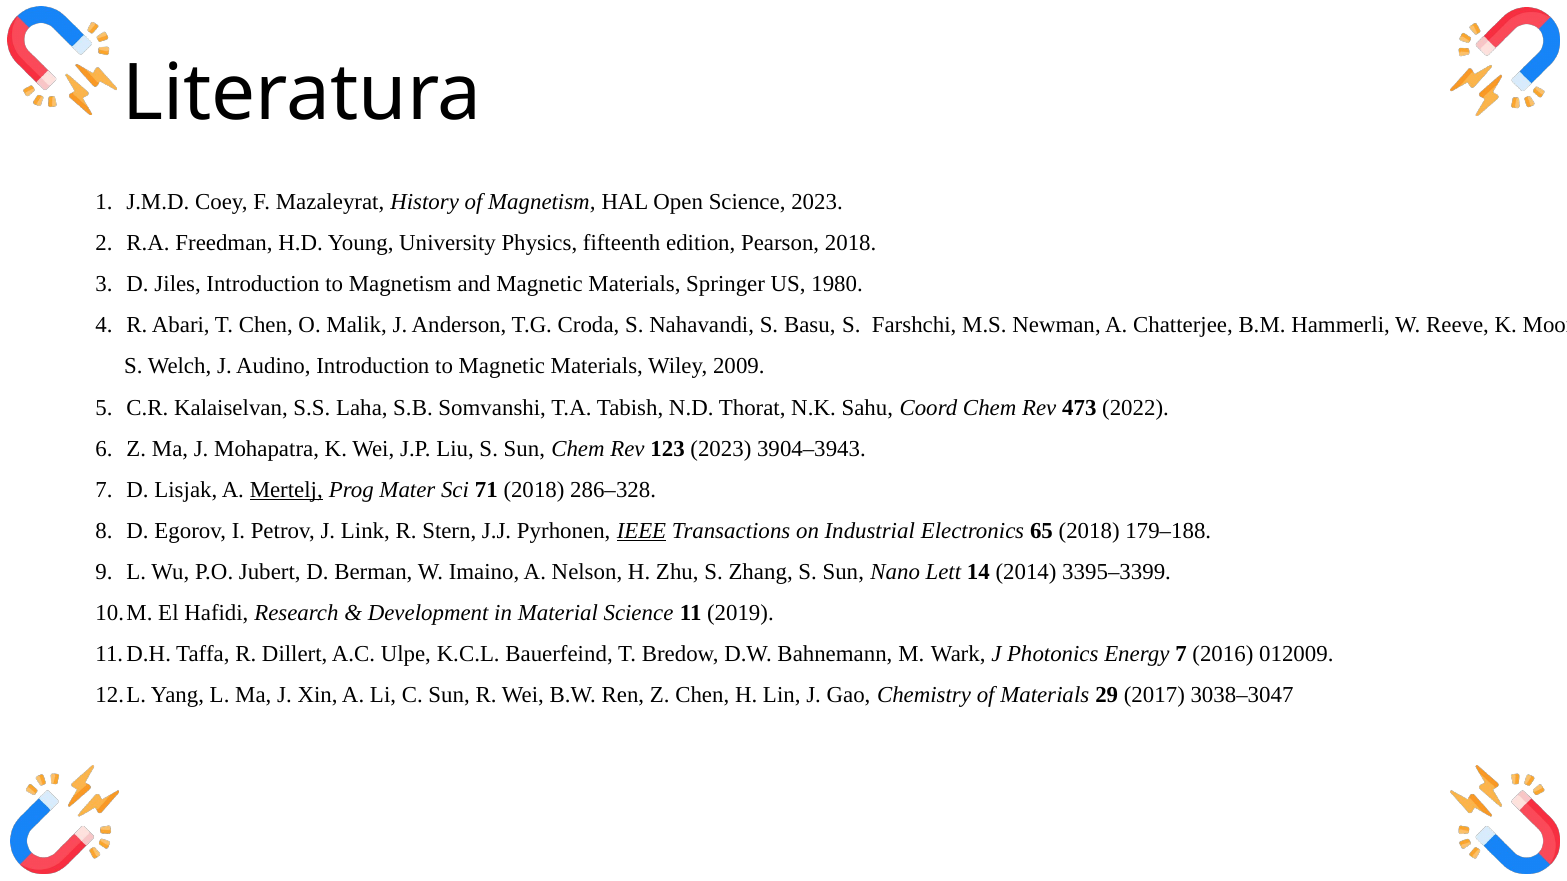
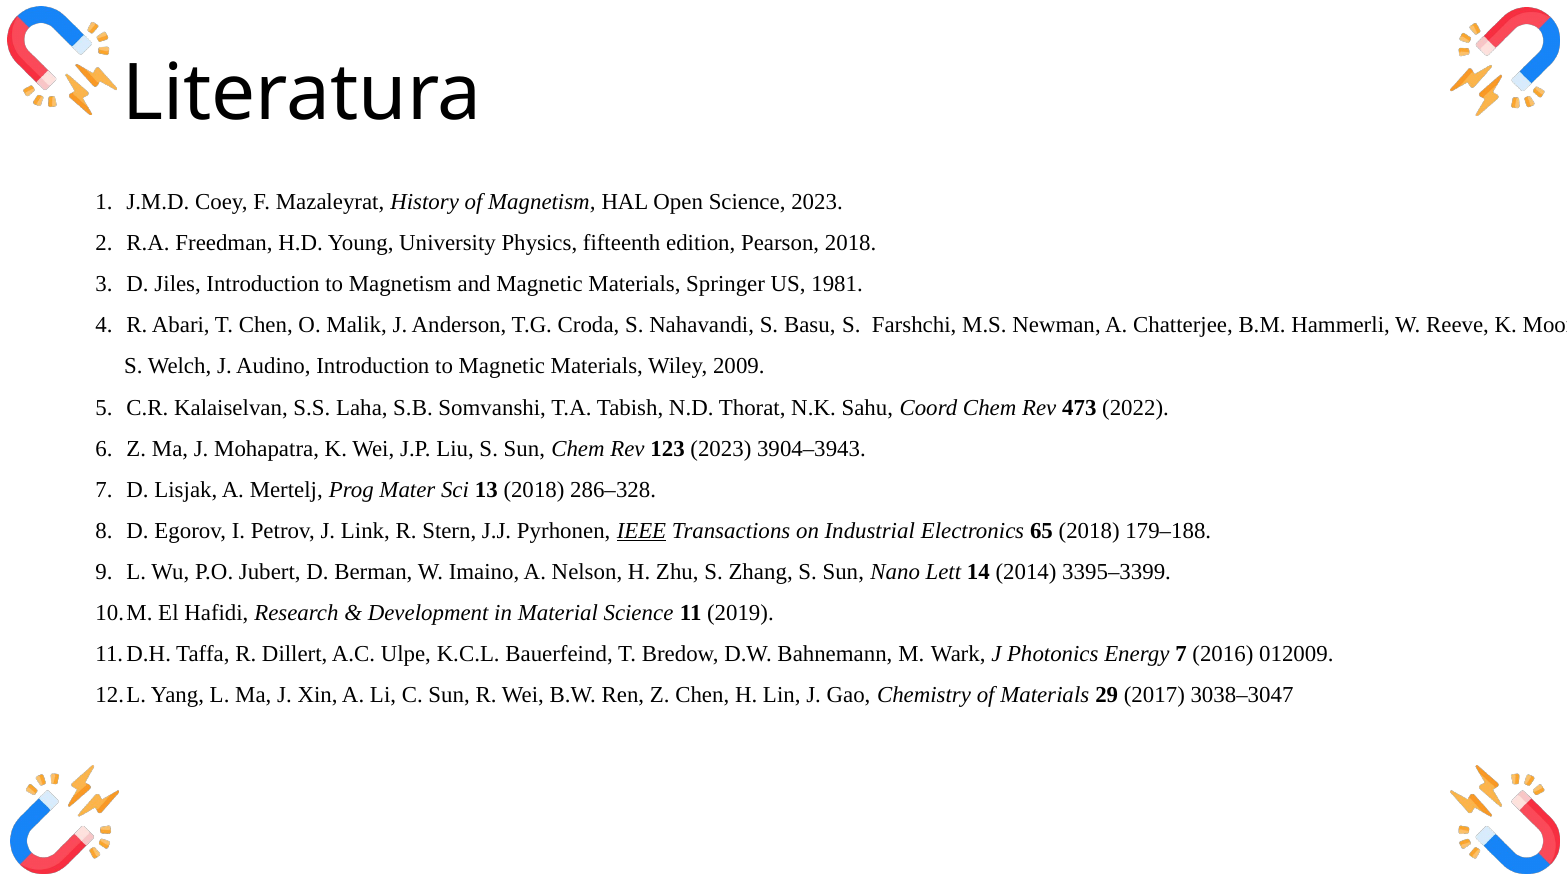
1980: 1980 -> 1981 (837, 284)
Mertelj underline: present -> none (286, 490)
71: 71 -> 13 (486, 490)
